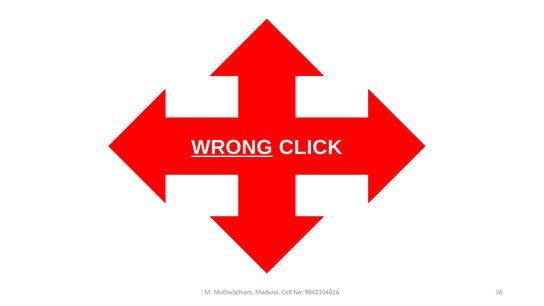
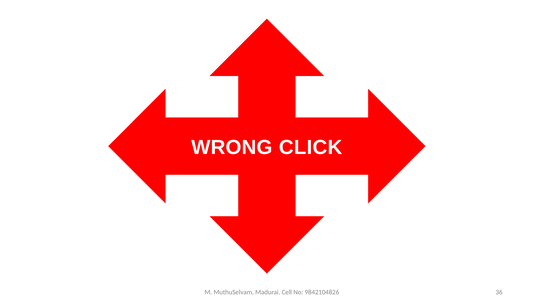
WRONG underline: present -> none (232, 148)
